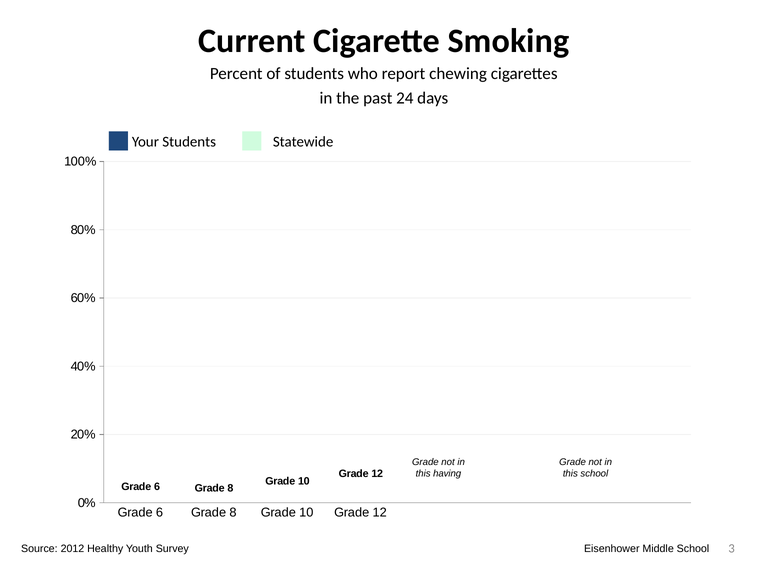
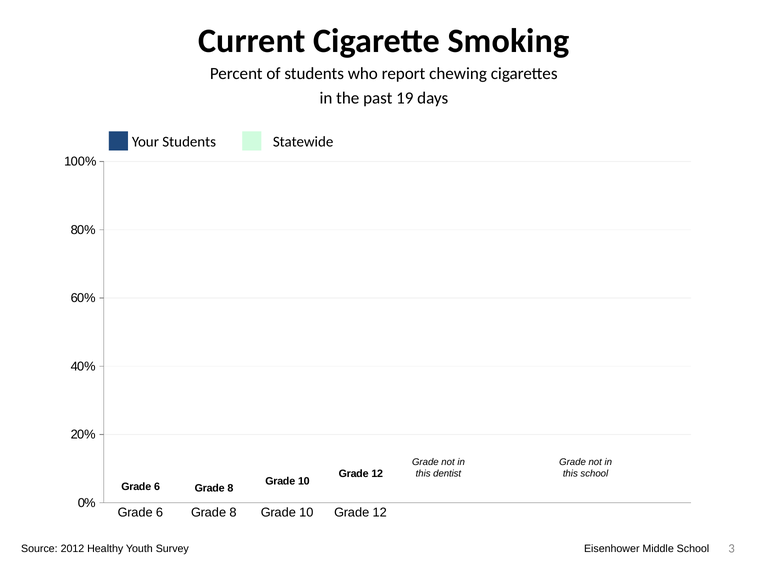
24: 24 -> 19 (405, 98)
having: having -> dentist (447, 474)
